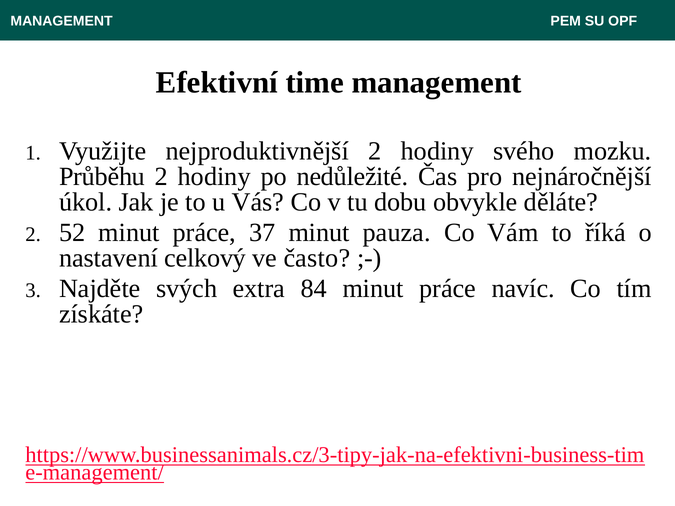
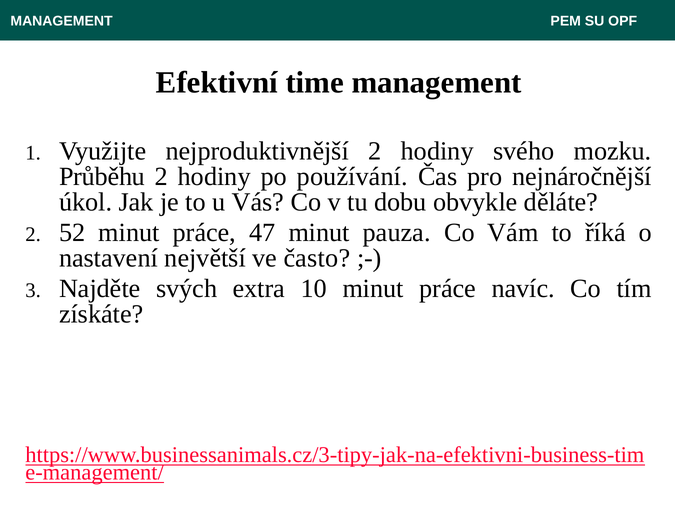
nedůležité: nedůležité -> používání (352, 177)
37: 37 -> 47 (262, 233)
celkový: celkový -> největší (205, 258)
84: 84 -> 10 (314, 288)
